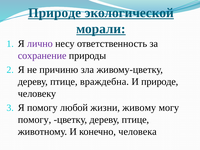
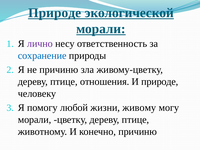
сохранение colour: purple -> blue (42, 56)
враждебна: враждебна -> отношения (105, 82)
помогу: помогу -> морали (35, 120)
конечно человека: человека -> причиню (138, 132)
